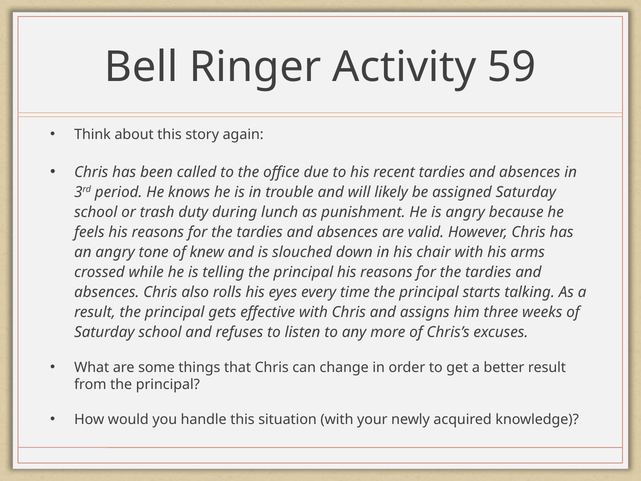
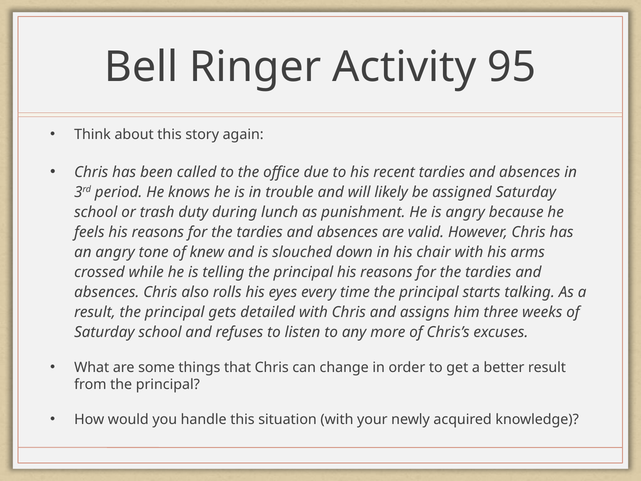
59: 59 -> 95 (512, 67)
effective: effective -> detailed (268, 312)
